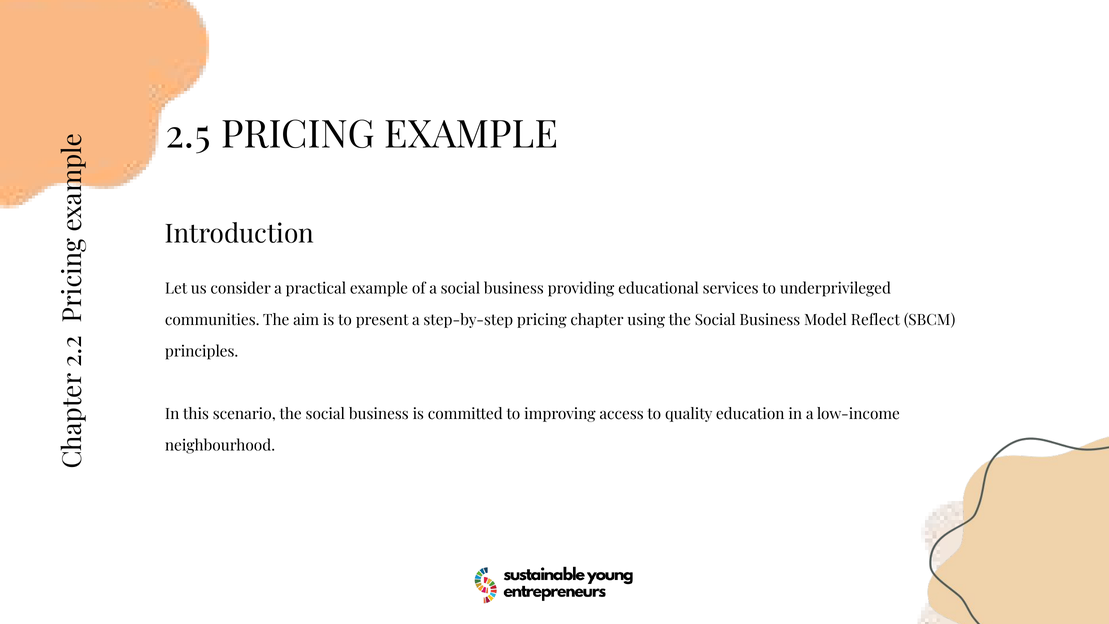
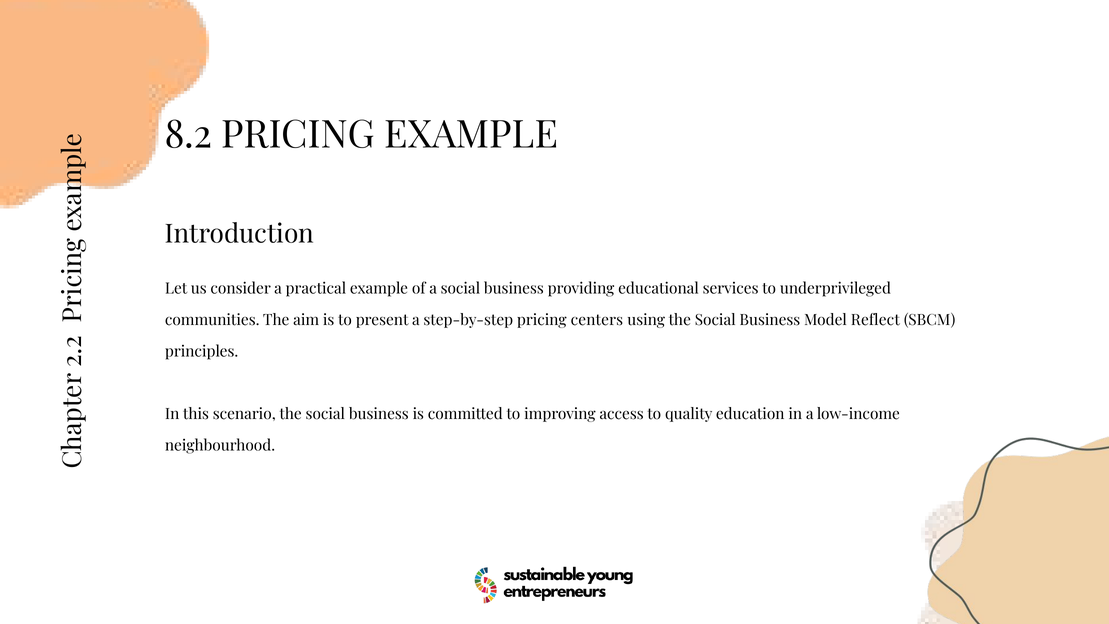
2.5: 2.5 -> 8.2 (188, 135)
chapter: chapter -> centers (597, 320)
